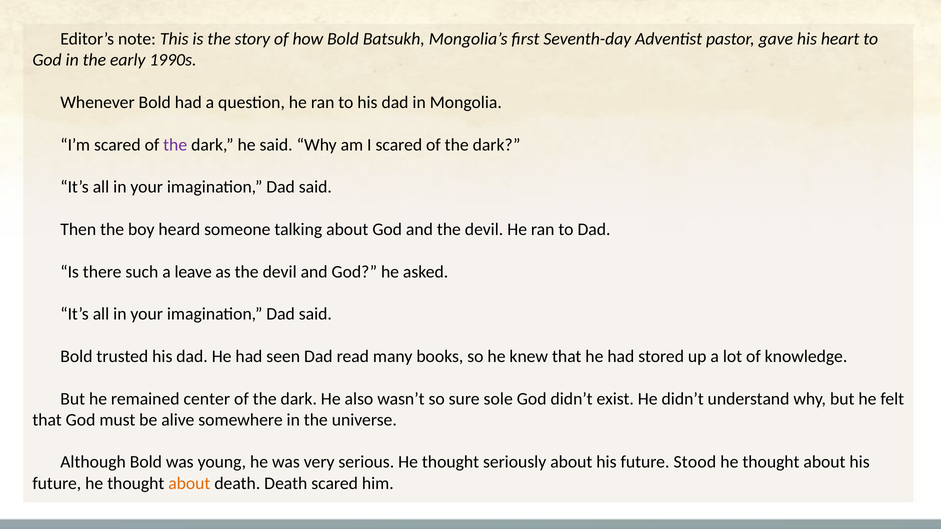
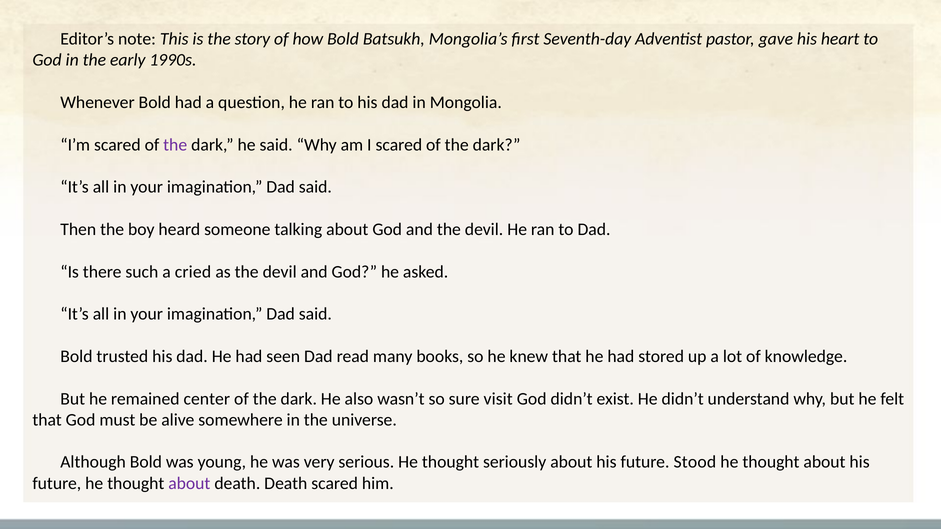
leave: leave -> cried (193, 272)
sole: sole -> visit (498, 399)
about colour: orange -> purple (189, 484)
